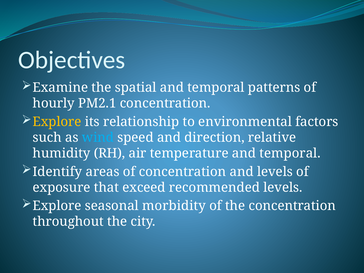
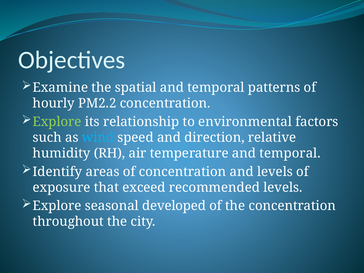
PM2.1: PM2.1 -> PM2.2 (97, 103)
Explore colour: yellow -> light green (57, 122)
morbidity: morbidity -> developed (174, 206)
